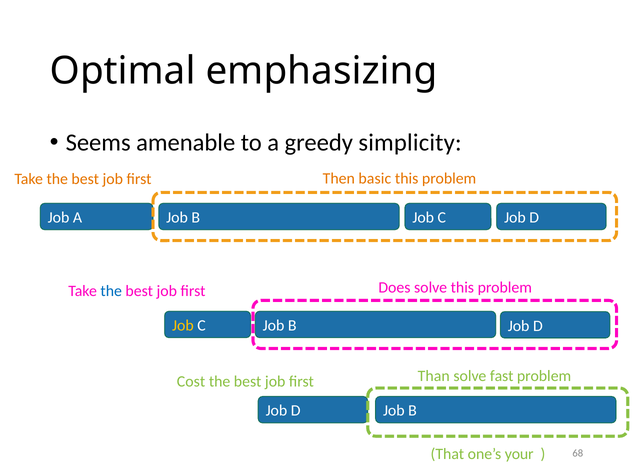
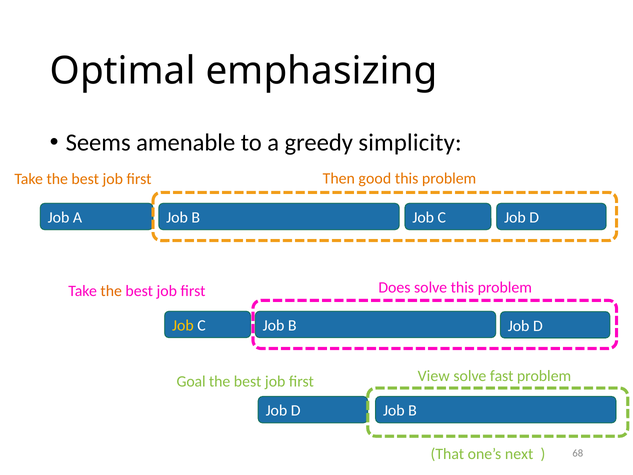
basic: basic -> good (375, 178)
the colour: blue -> orange (111, 291)
Than: Than -> View (434, 376)
Cost: Cost -> Goal (191, 381)
your: your -> next (519, 454)
